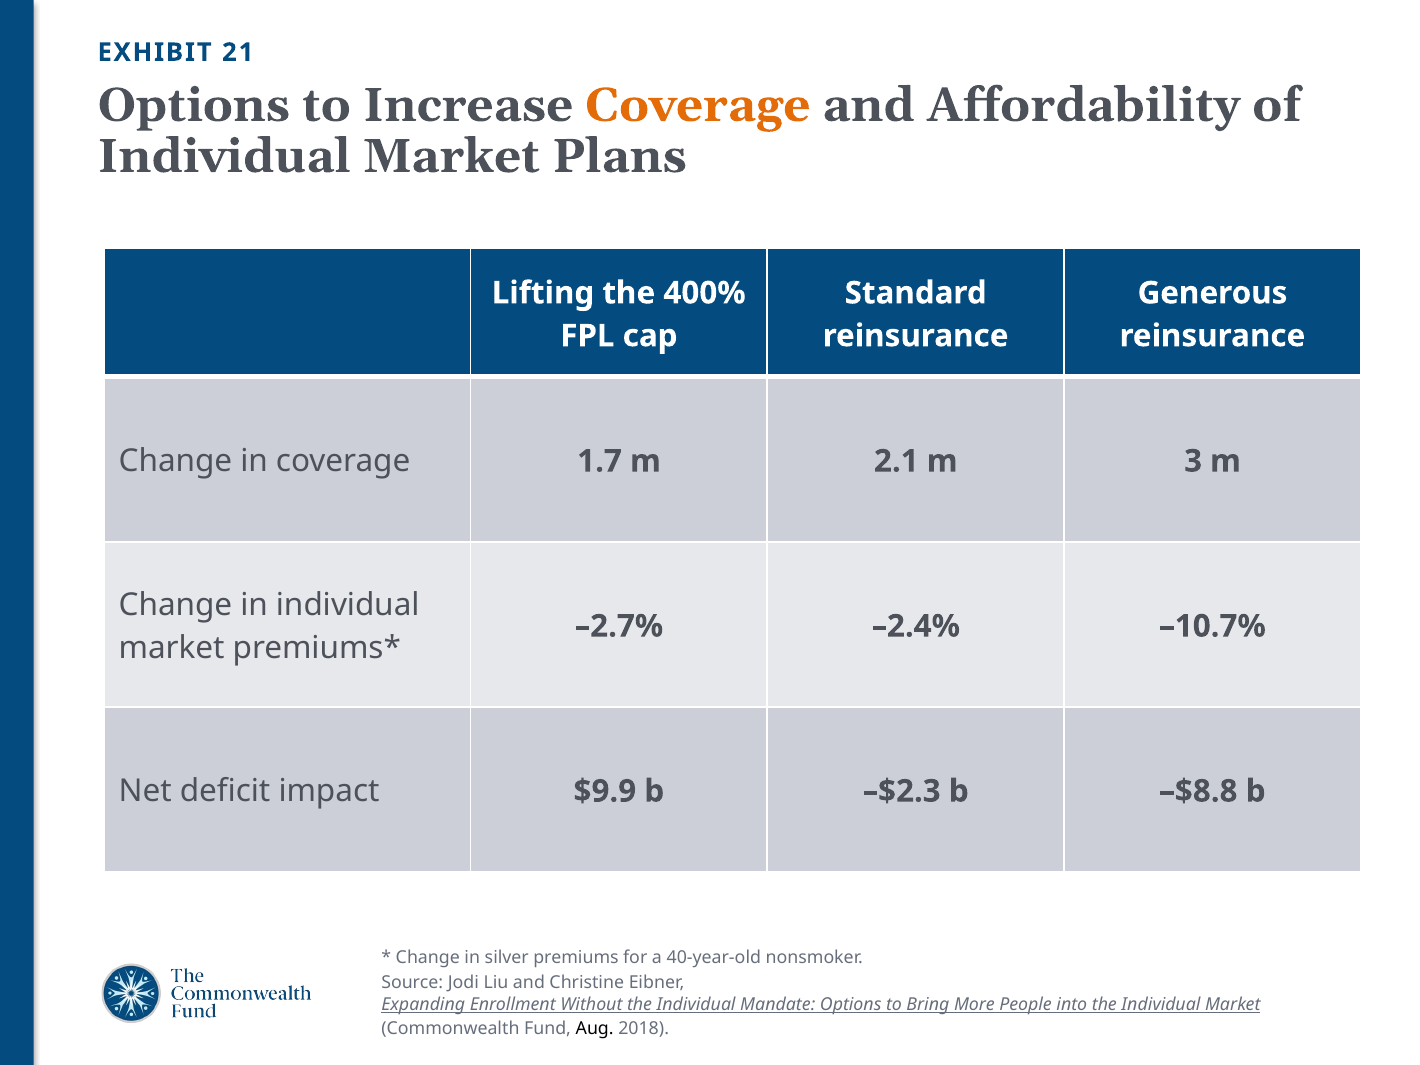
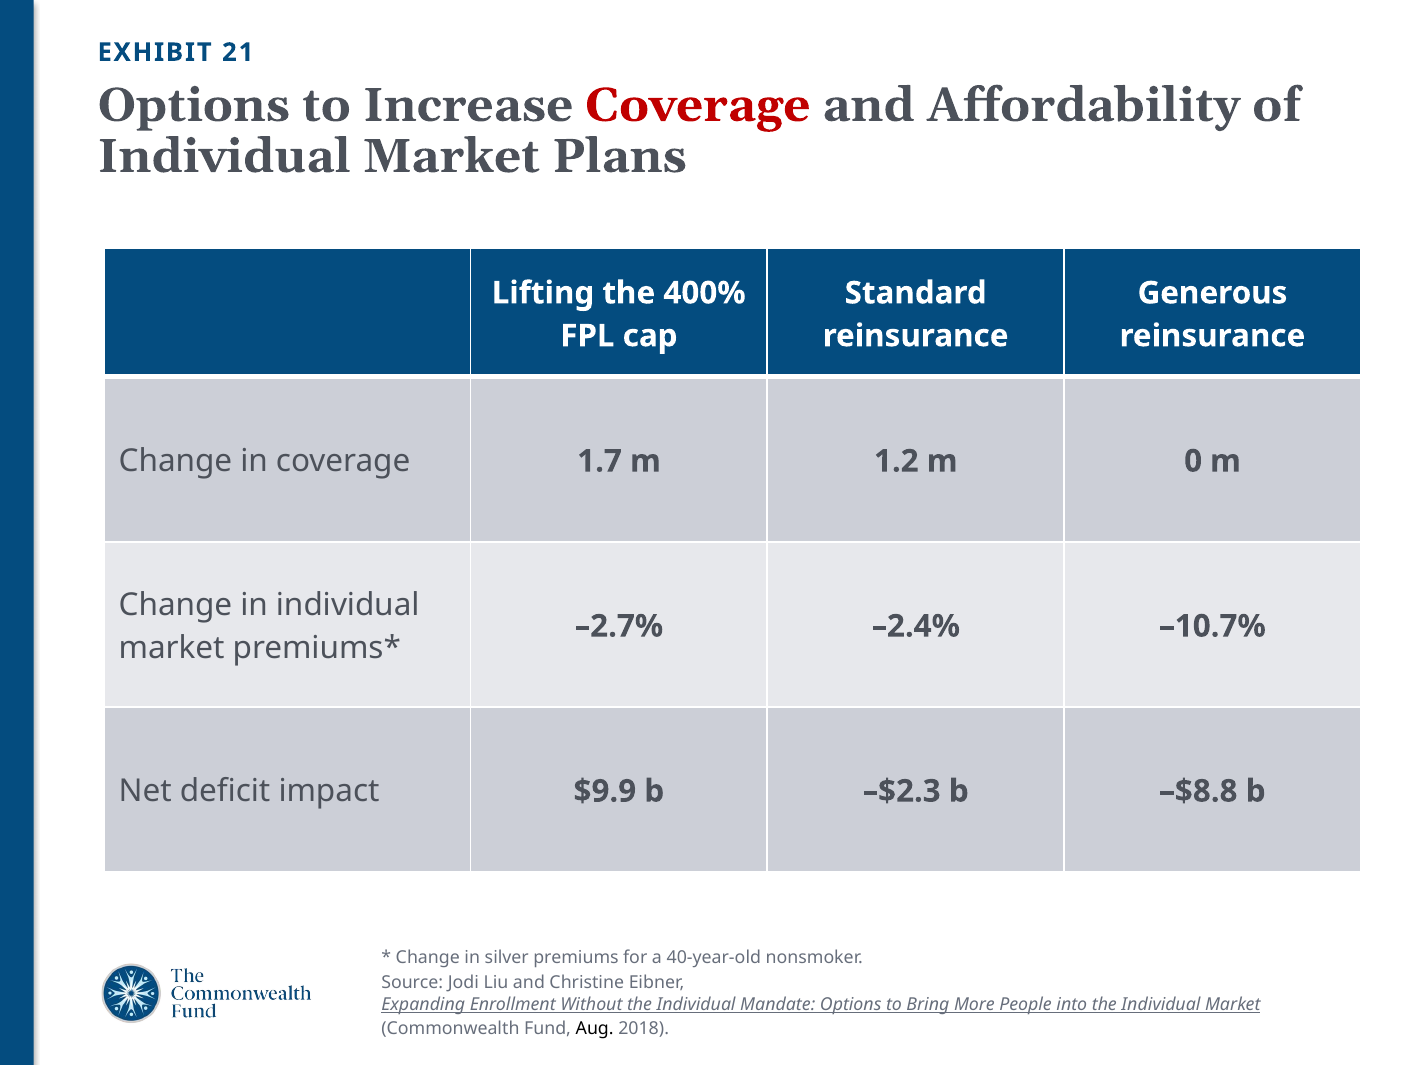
Coverage colour: orange -> red (698, 105)
2.1: 2.1 -> 1.2 (896, 461)
3: 3 -> 0 (1193, 461)
